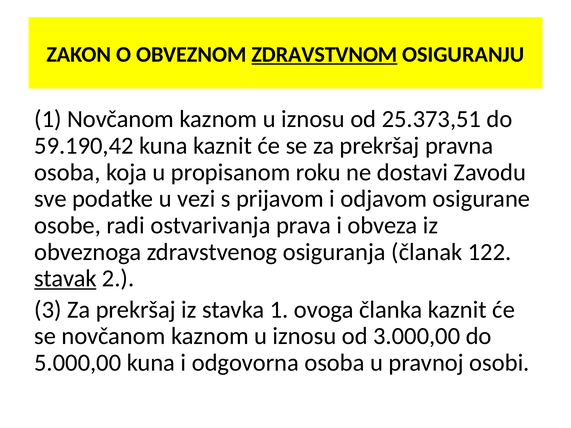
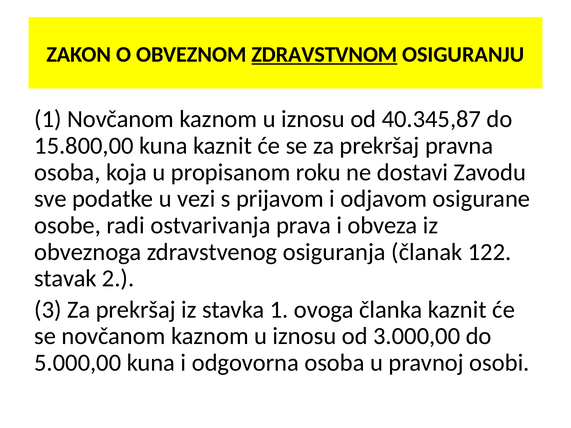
25.373,51: 25.373,51 -> 40.345,87 (431, 119)
59.190,42: 59.190,42 -> 15.800,00 (84, 146)
stavak underline: present -> none (65, 279)
